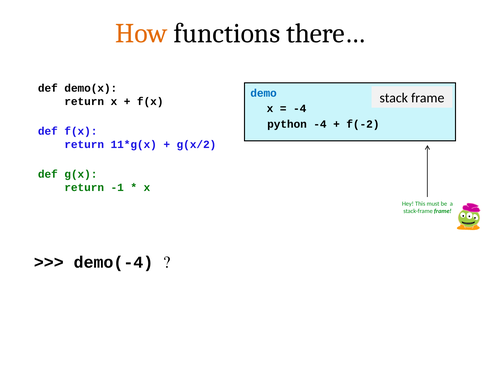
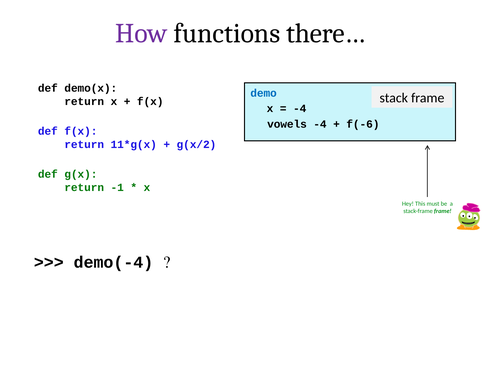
How colour: orange -> purple (141, 33)
python: python -> vowels (287, 124)
f(-2: f(-2 -> f(-6 (363, 124)
